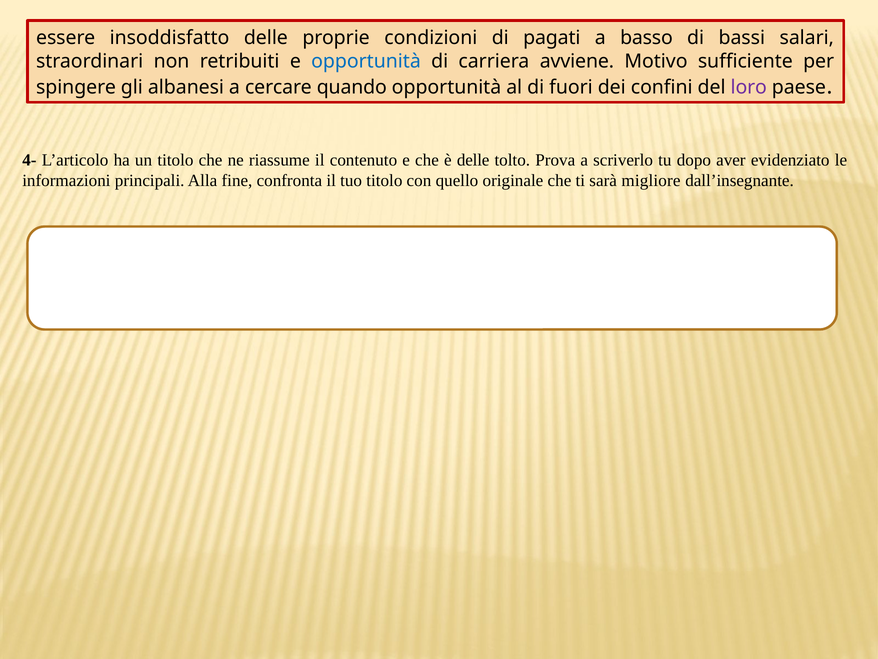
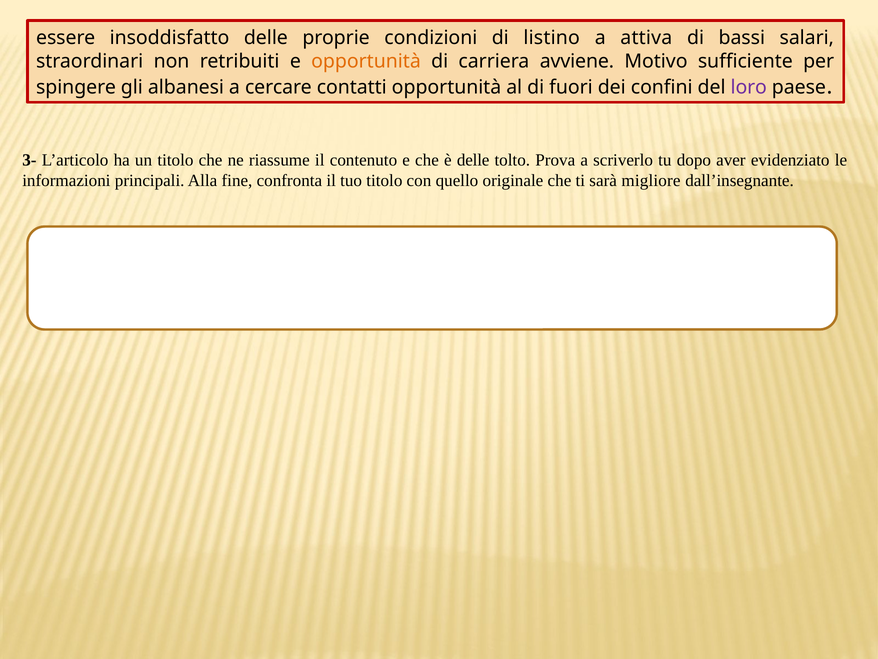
pagati: pagati -> listino (552, 38)
basso: basso -> attiva (646, 38)
opportunità colour: blue -> orange (366, 61)
quando: quando -> contatti (352, 87)
4-: 4- -> 3- (29, 160)
